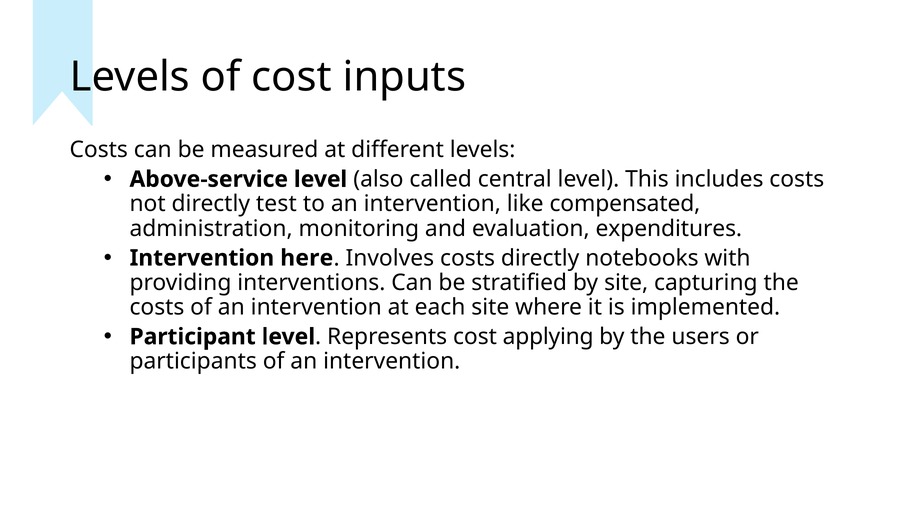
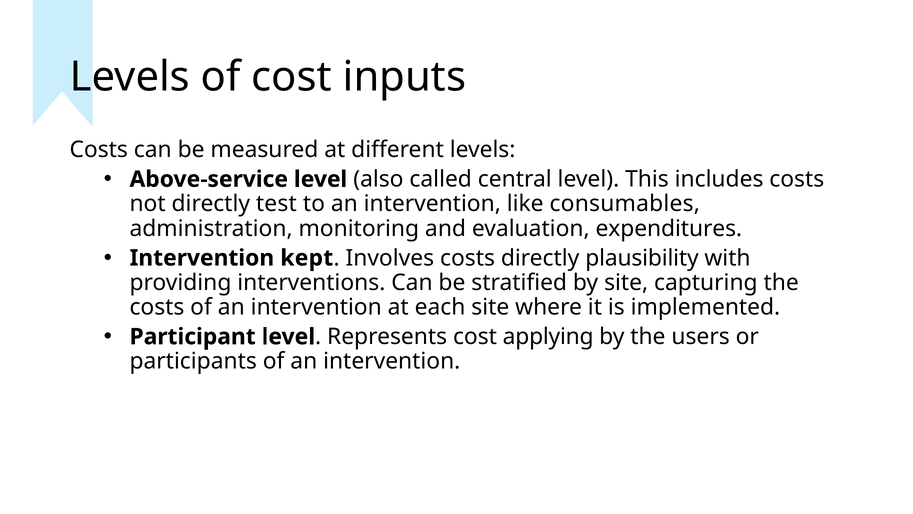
compensated: compensated -> consumables (625, 204)
here: here -> kept (307, 258)
notebooks: notebooks -> plausibility (642, 258)
